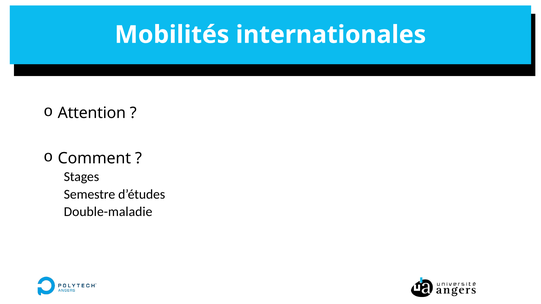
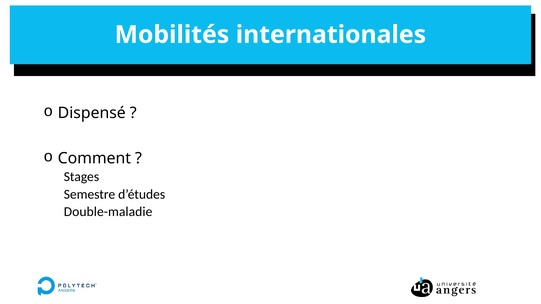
Attention: Attention -> Dispensé (92, 113)
